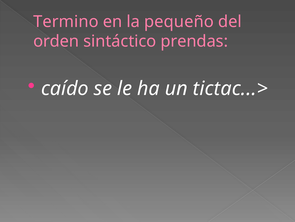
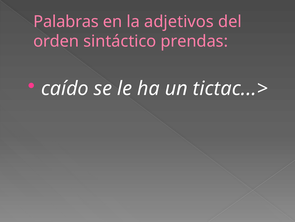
Termino: Termino -> Palabras (66, 22)
pequeño: pequeño -> adjetivos (179, 22)
